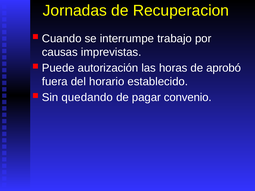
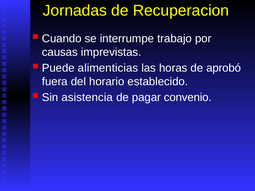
autorización: autorización -> alimenticias (108, 68)
quedando: quedando -> asistencia (87, 98)
